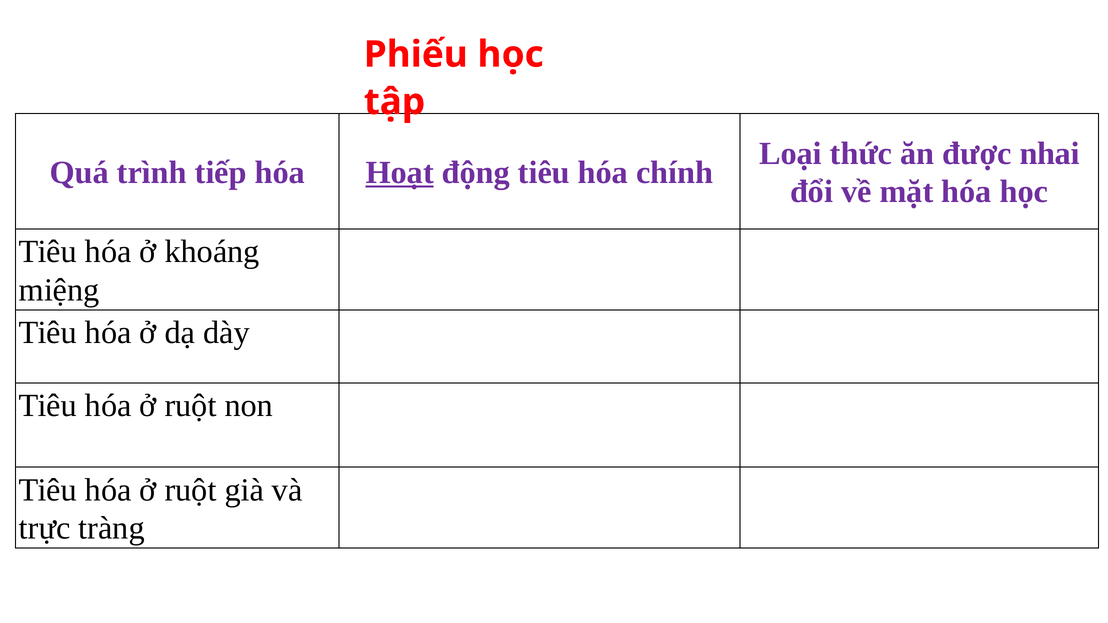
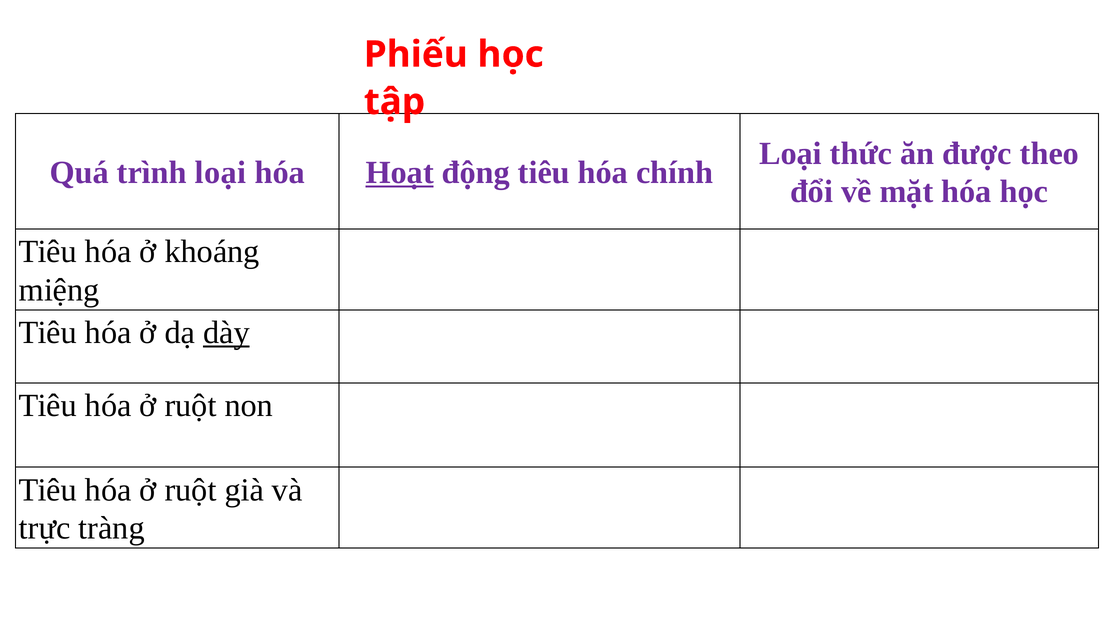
nhai: nhai -> theo (1049, 154)
trình tiếp: tiếp -> loại (221, 173)
dày underline: none -> present (226, 333)
